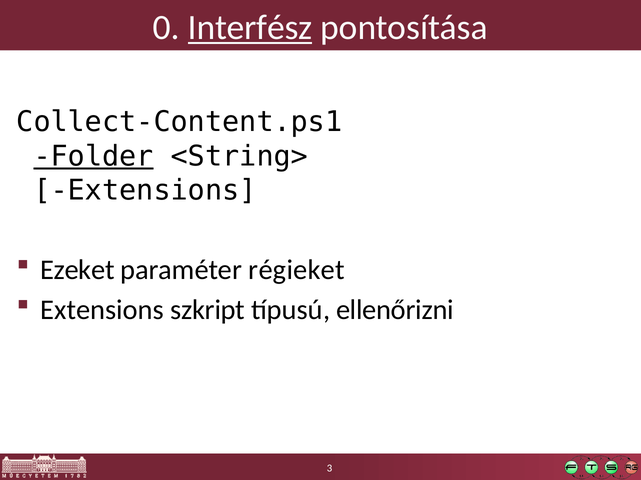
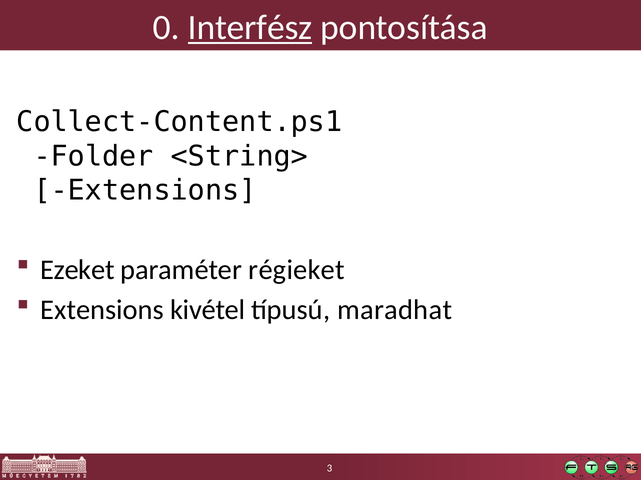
Folder underline: present -> none (94, 156)
szkript: szkript -> kivétel (208, 310)
ellenőrizni: ellenőrizni -> maradhat (395, 310)
